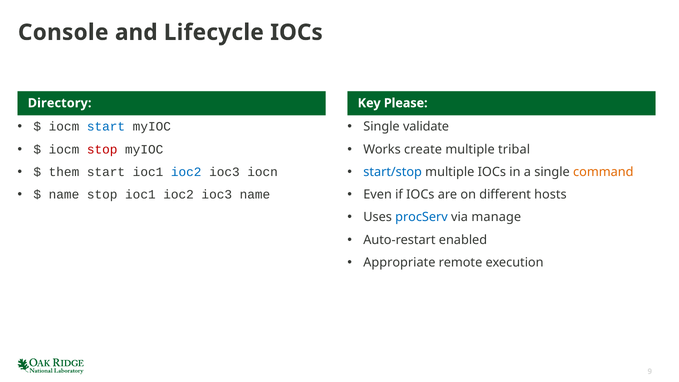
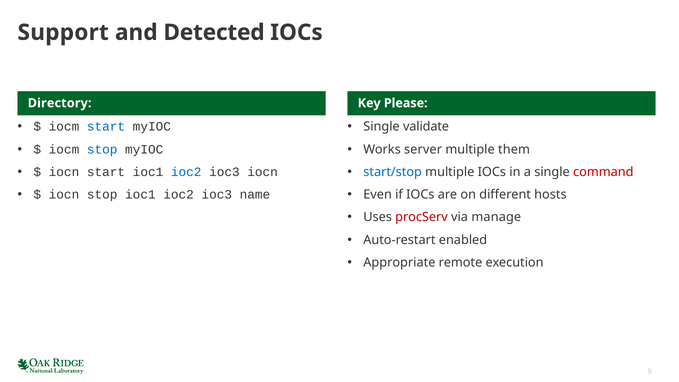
Console: Console -> Support (63, 32)
Lifecycle: Lifecycle -> Detected (214, 32)
stop colour: red -> blue (102, 149)
create: create -> server (423, 149)
tribal: tribal -> them (514, 149)
them: them -> iocn (64, 172)
command colour: orange -> red (603, 172)
name: name -> iocn (64, 195)
procServ colour: blue -> red (422, 217)
